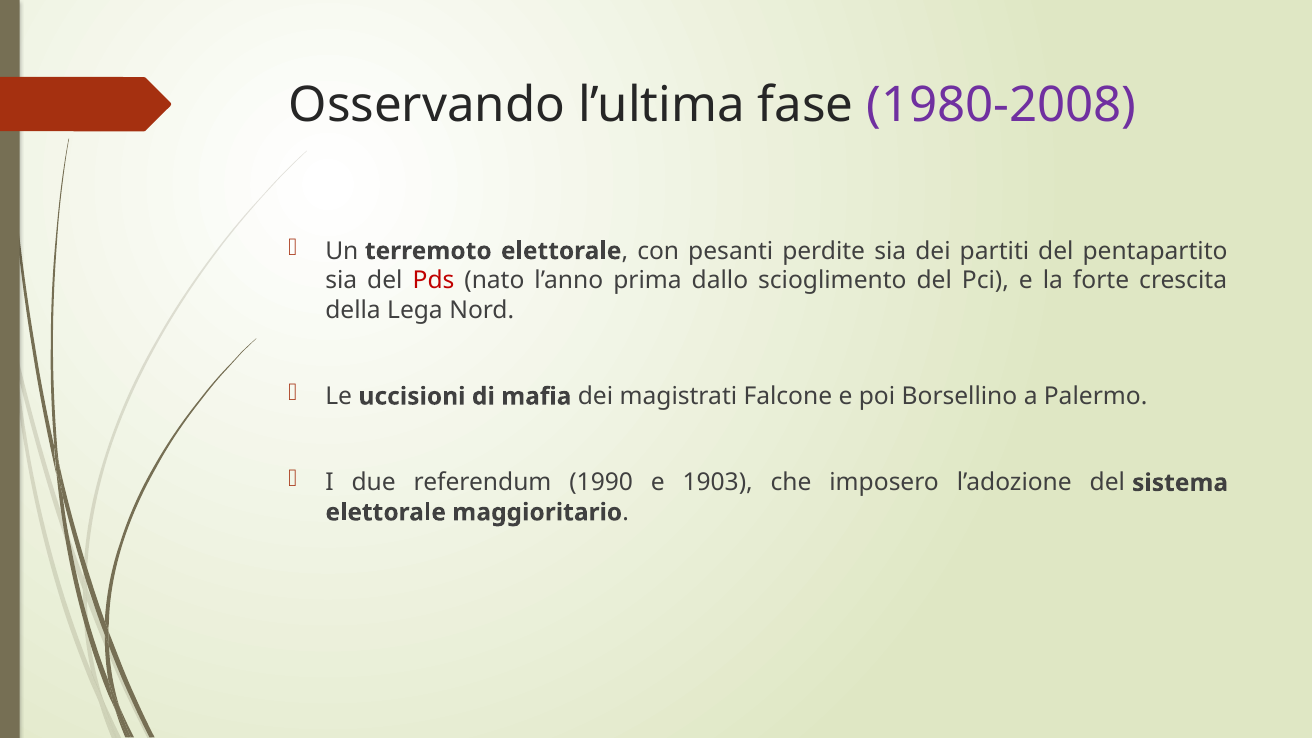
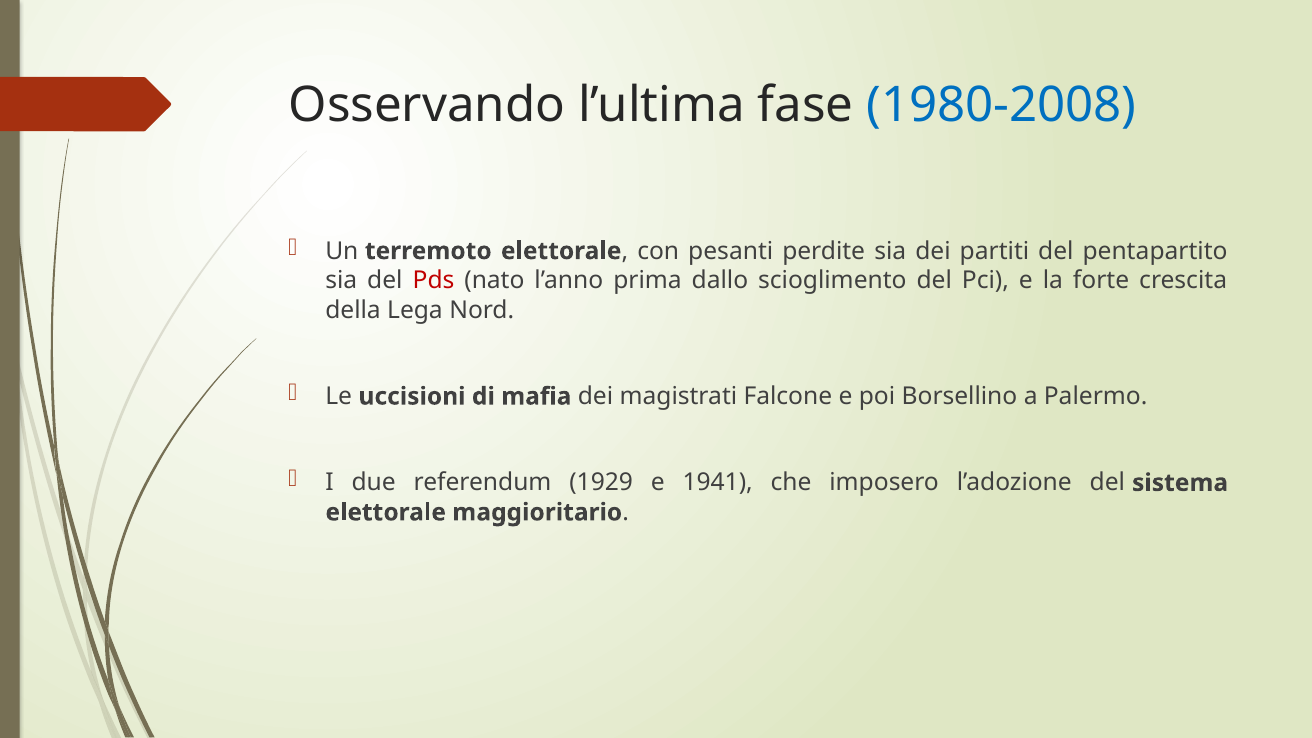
1980-2008 colour: purple -> blue (1001, 105)
1990: 1990 -> 1929 (601, 483)
1903: 1903 -> 1941 (718, 483)
